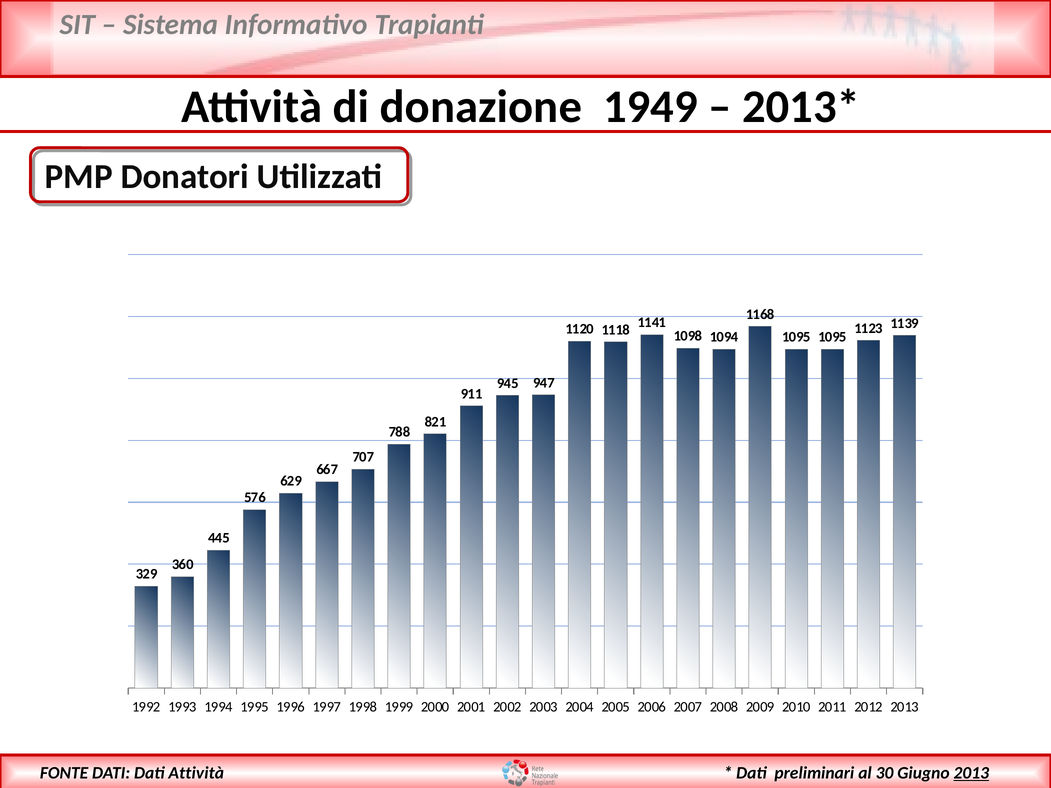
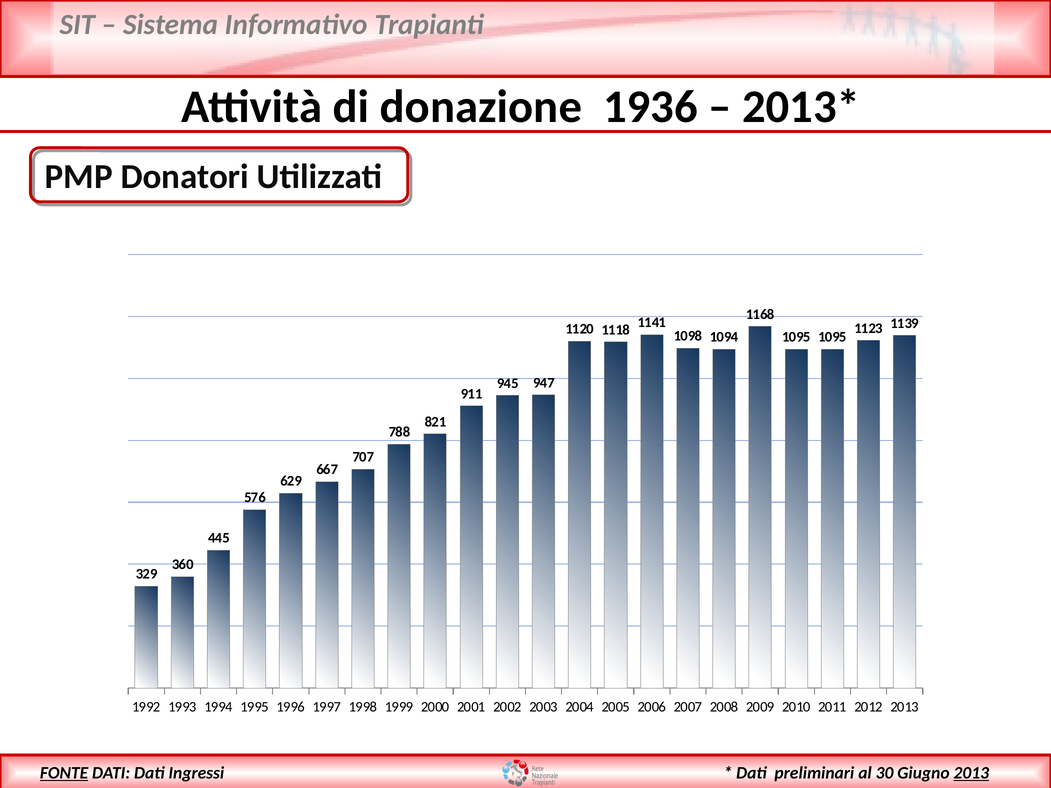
1949: 1949 -> 1936 (650, 107)
FONTE underline: none -> present (64, 773)
Dati Attività: Attività -> Ingressi (196, 773)
